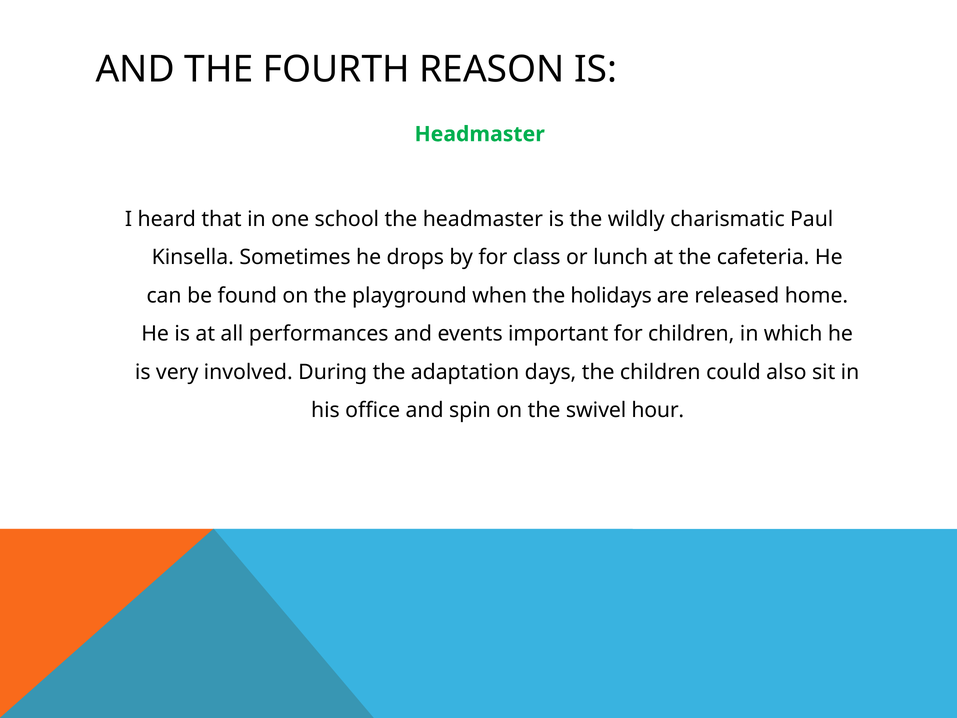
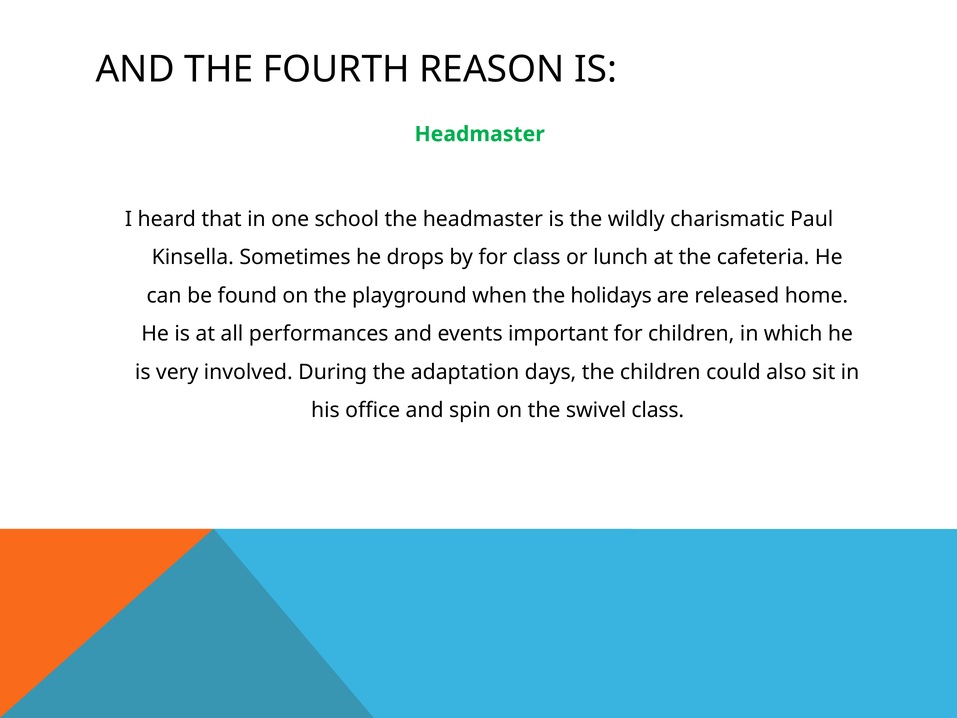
swivel hour: hour -> class (658, 410)
